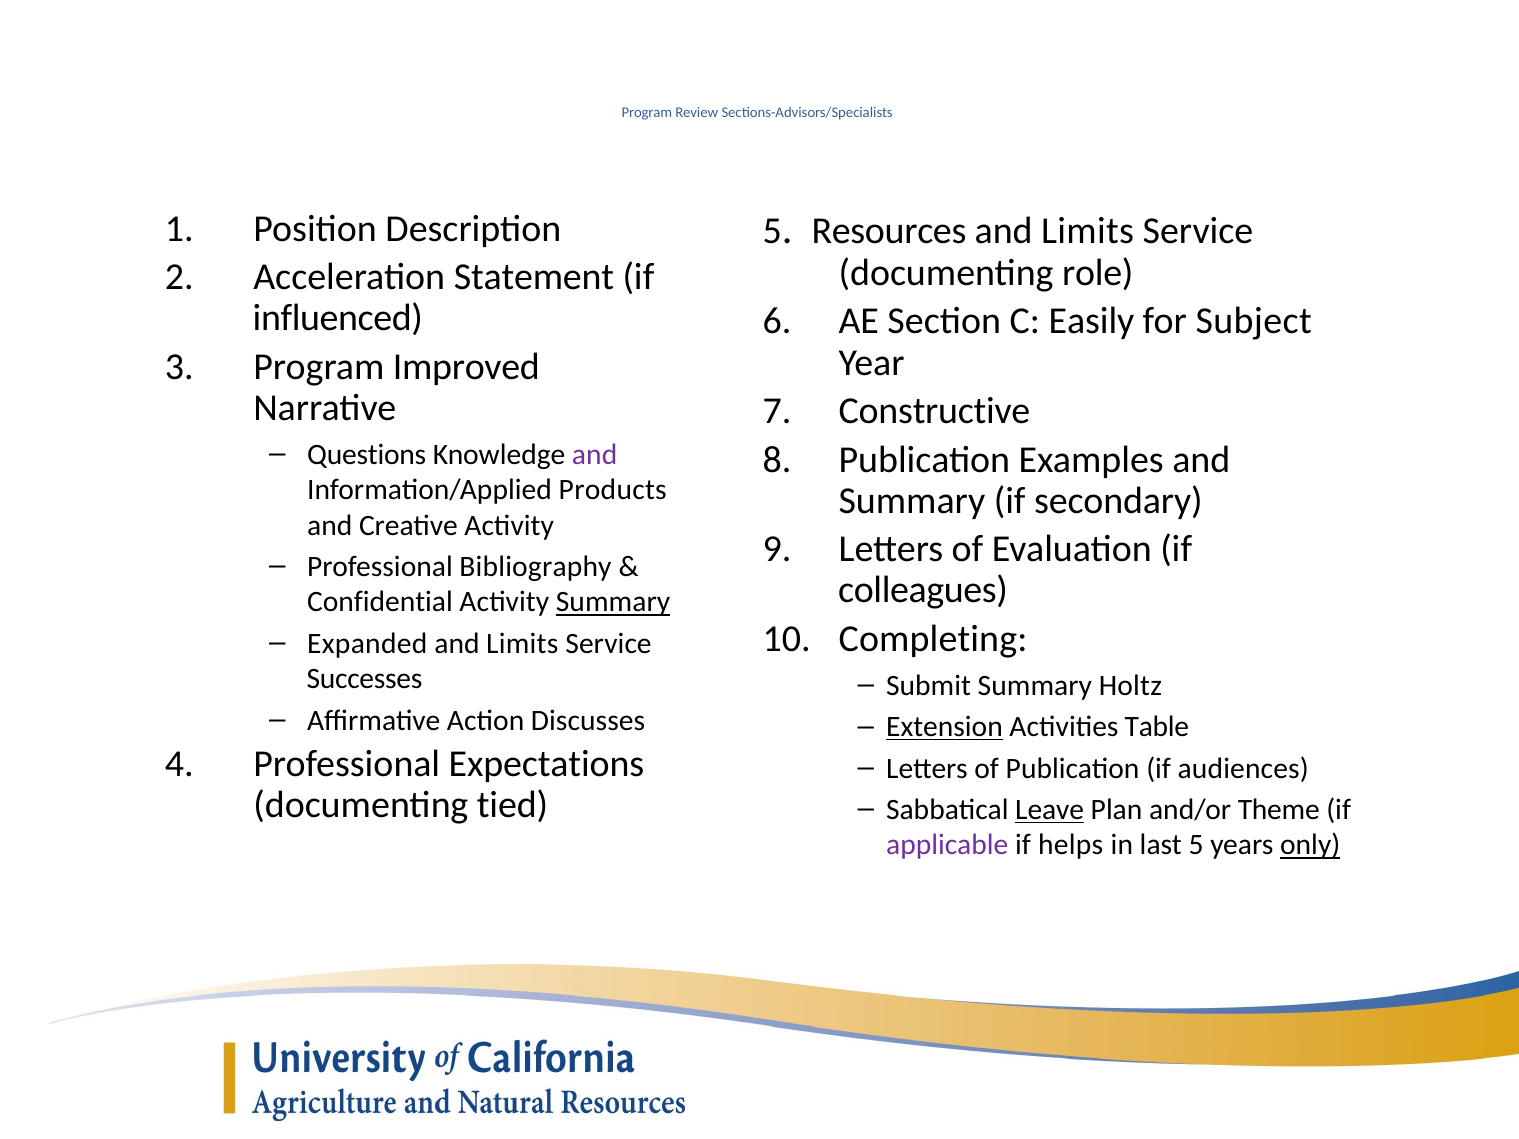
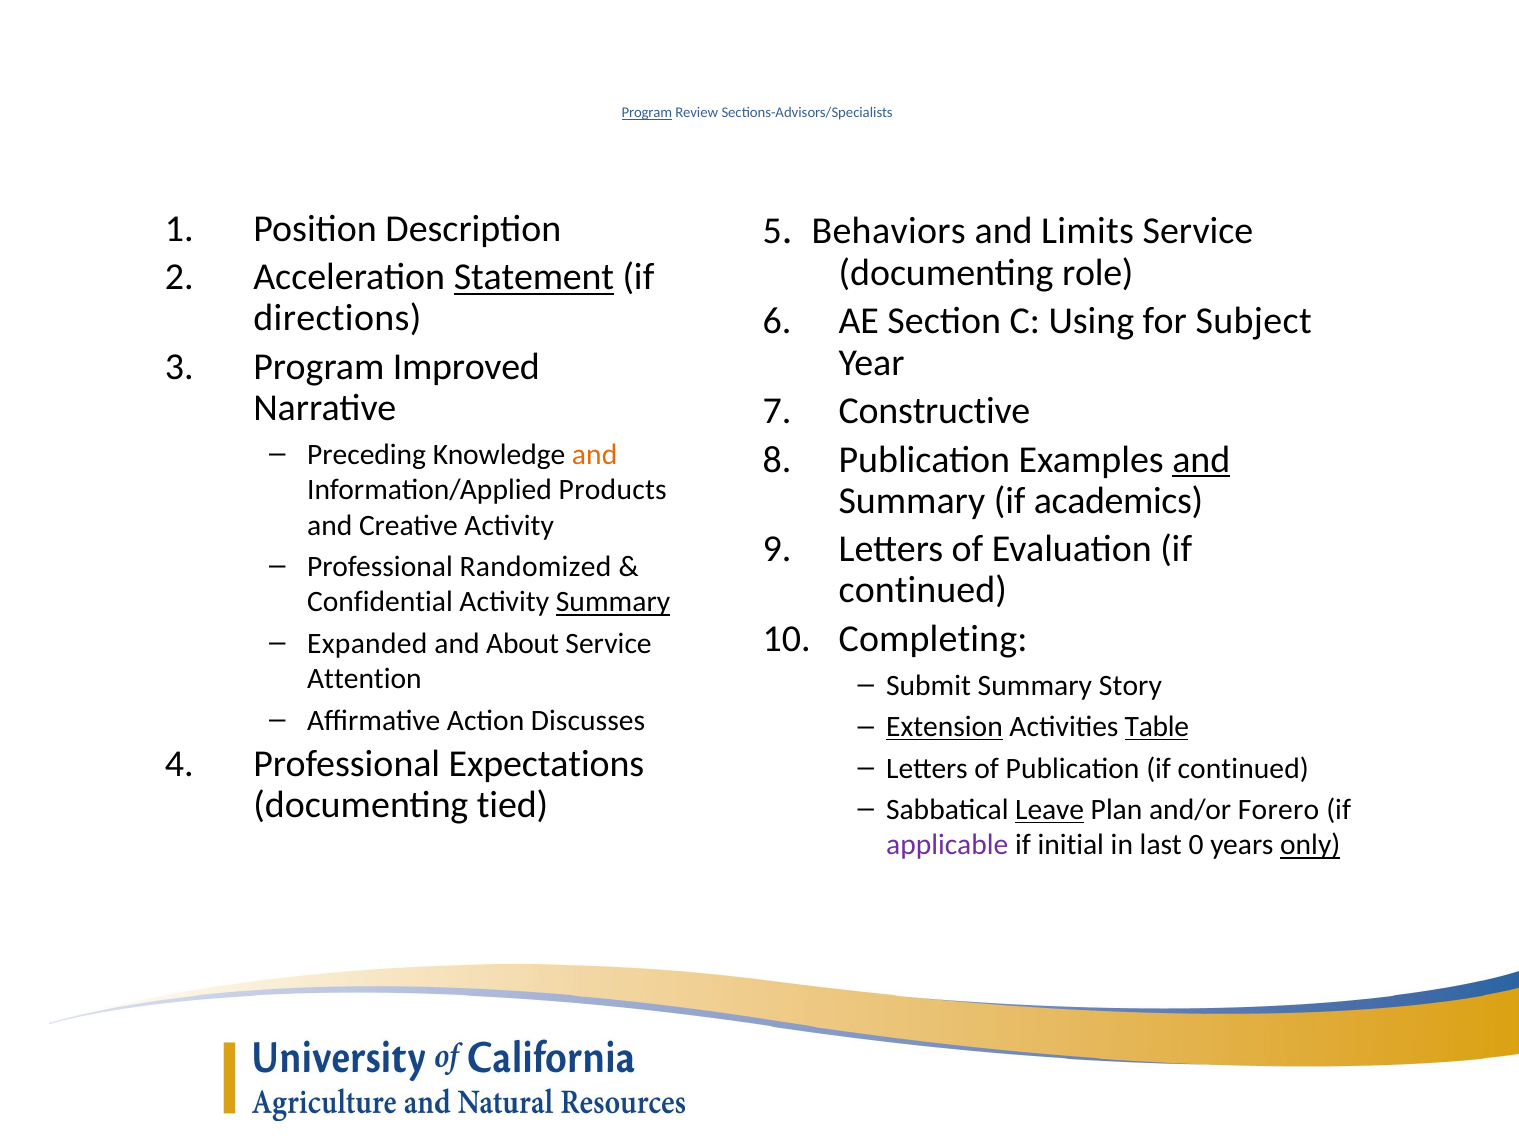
Program underline: none -> present (647, 113)
Resources: Resources -> Behaviors (889, 231)
Statement underline: none -> present (534, 277)
influenced: influenced -> directions (337, 318)
Easily: Easily -> Using (1091, 322)
Questions: Questions -> Preceding (367, 455)
and colour: purple -> orange (595, 455)
and underline: none -> present (1201, 460)
secondary: secondary -> academics (1118, 501)
Bibliography: Bibliography -> Randomized (535, 567)
colleagues: colleagues -> continued (923, 590)
Limits: Limits -> About (523, 644)
Successes: Successes -> Attention (364, 679)
Holtz: Holtz -> Story (1130, 686)
Table underline: none -> present (1157, 727)
Publication if audiences: audiences -> continued (1243, 768)
Theme: Theme -> Forero (1279, 810)
helps: helps -> initial (1071, 845)
last 5: 5 -> 0 (1196, 845)
